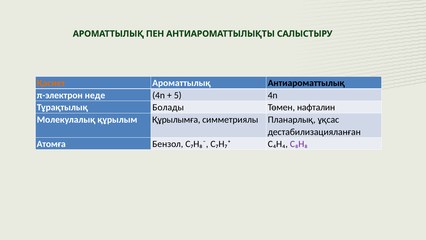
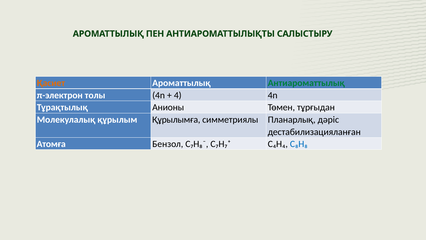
Антиароматтылық colour: black -> green (306, 83)
неде: неде -> толы (95, 95)
5: 5 -> 4 (178, 95)
Болады: Болады -> Анионы (168, 107)
нафталин: нафталин -> тұрғыдан (316, 107)
ұқсас: ұқсас -> дәріс (328, 119)
C₈H₈ colour: purple -> blue (299, 144)
